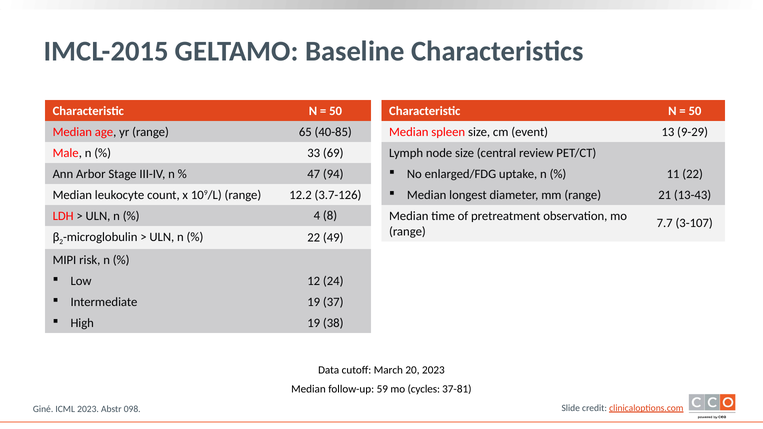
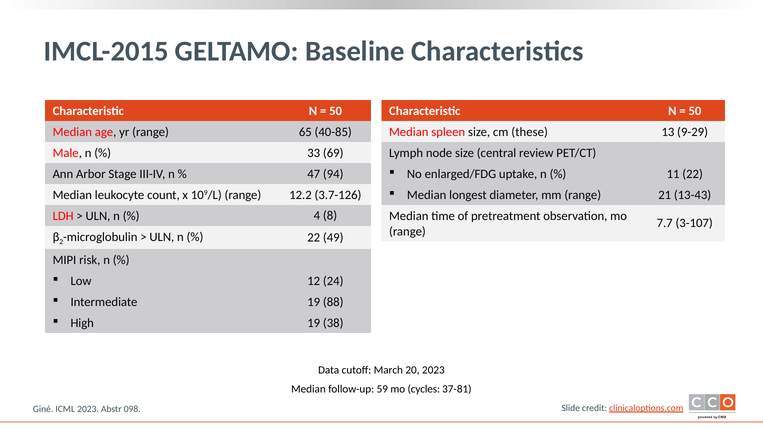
event: event -> these (530, 132)
37: 37 -> 88 (333, 302)
